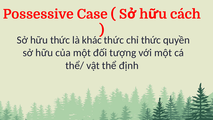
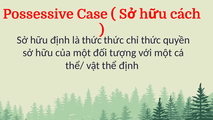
hữu thức: thức -> định (60, 40)
là khác: khác -> thức (92, 40)
